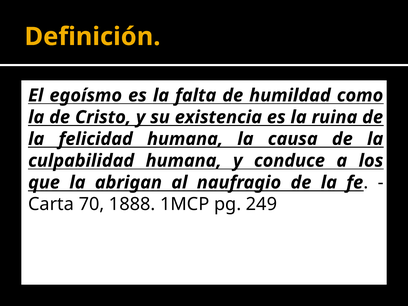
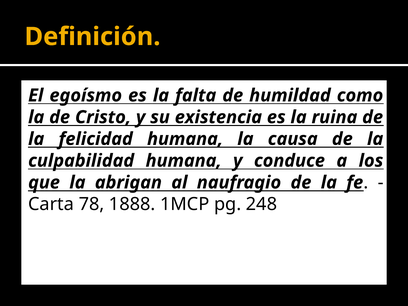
70: 70 -> 78 (91, 204)
249: 249 -> 248 (261, 204)
